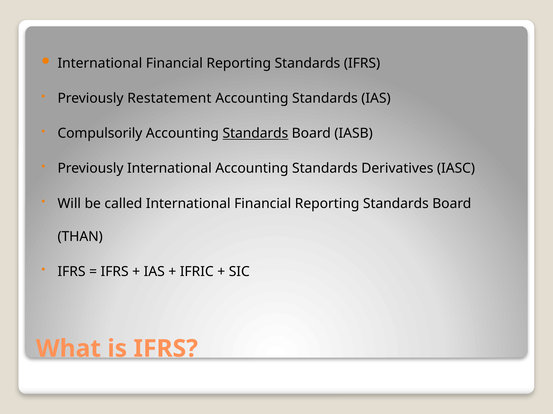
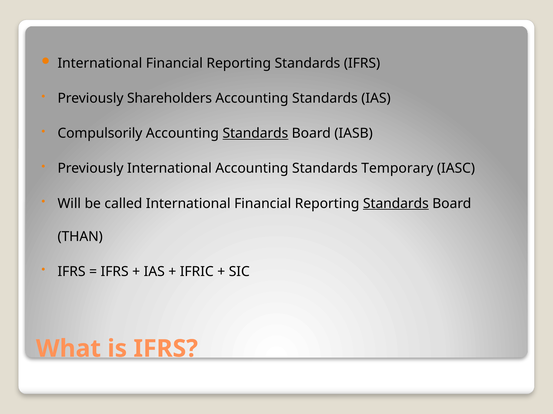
Restatement: Restatement -> Shareholders (169, 99)
Derivatives: Derivatives -> Temporary (397, 169)
Standards underline: none -> present (396, 204)
